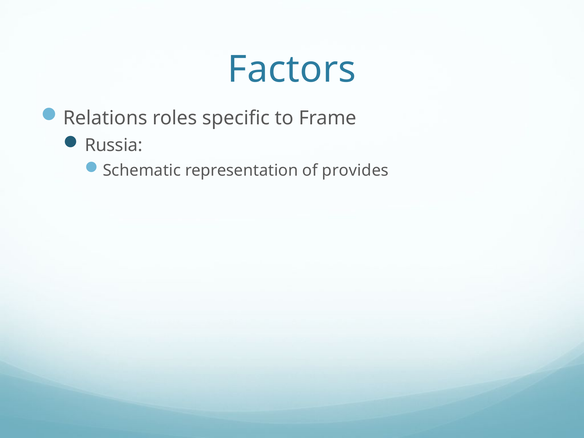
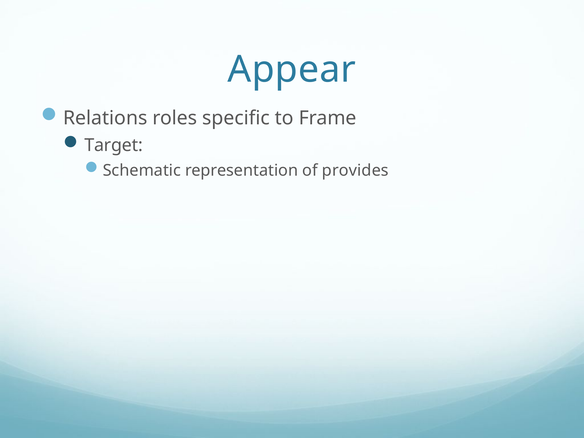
Factors: Factors -> Appear (292, 70)
Russia: Russia -> Target (114, 145)
